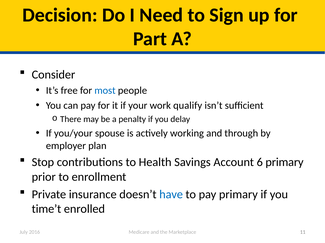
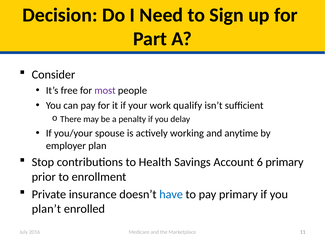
most colour: blue -> purple (105, 91)
through: through -> anytime (241, 134)
time’t: time’t -> plan’t (46, 210)
